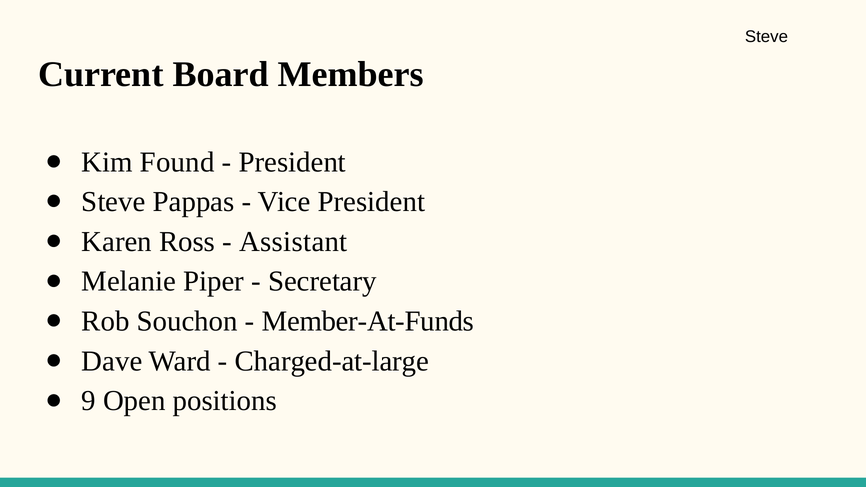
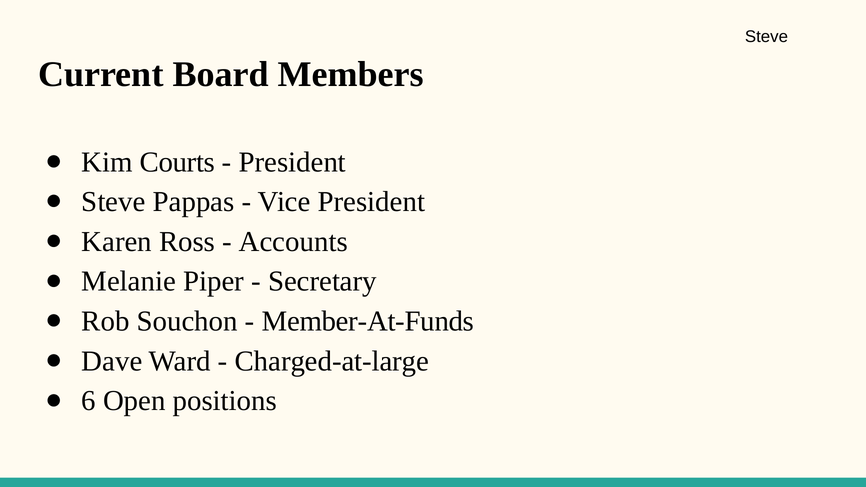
Found: Found -> Courts (177, 162)
Assistant: Assistant -> Accounts (293, 242)
9: 9 -> 6 (89, 401)
